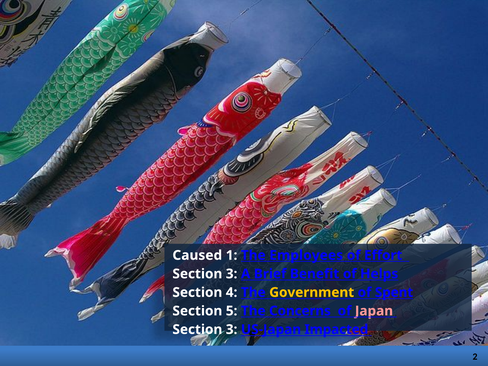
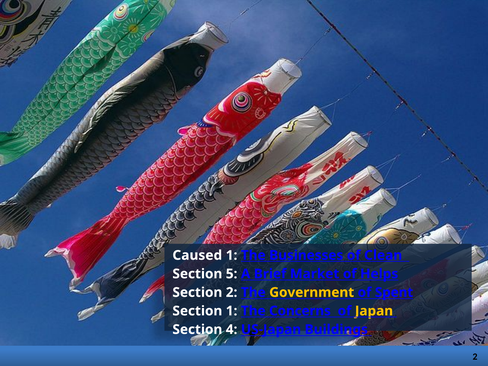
Employees: Employees -> Businesses (306, 255)
Effort: Effort -> Clean (383, 255)
3: 3 -> 5 (232, 274)
Benefit: Benefit -> Market (315, 274)
Section 4: 4 -> 2 (232, 292)
Section 5: 5 -> 1 (232, 311)
Japan colour: pink -> yellow (374, 311)
3: 3 -> 4 (232, 329)
Impacted: Impacted -> Buildings (336, 329)
